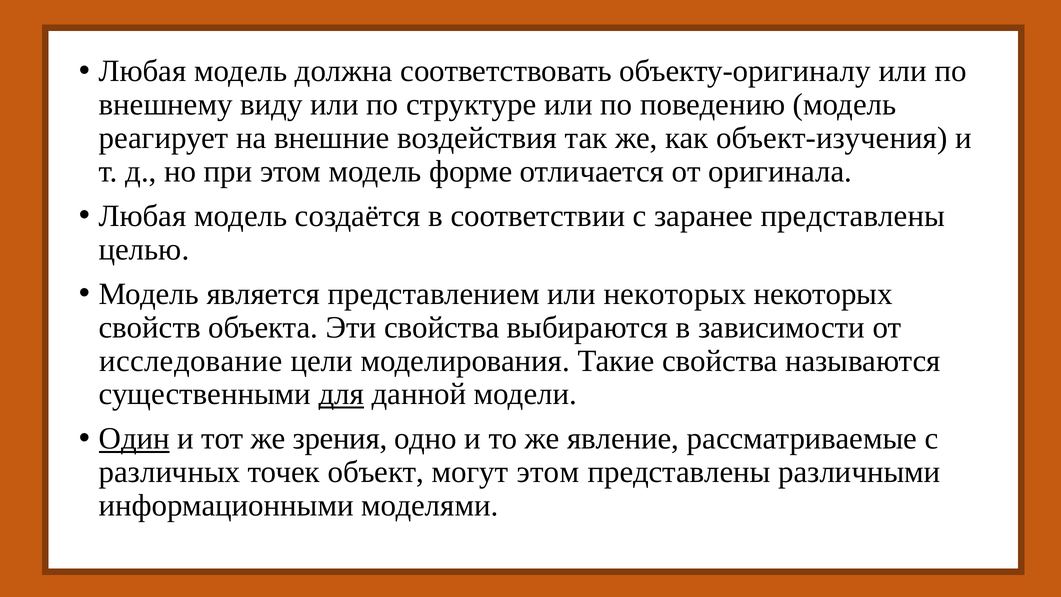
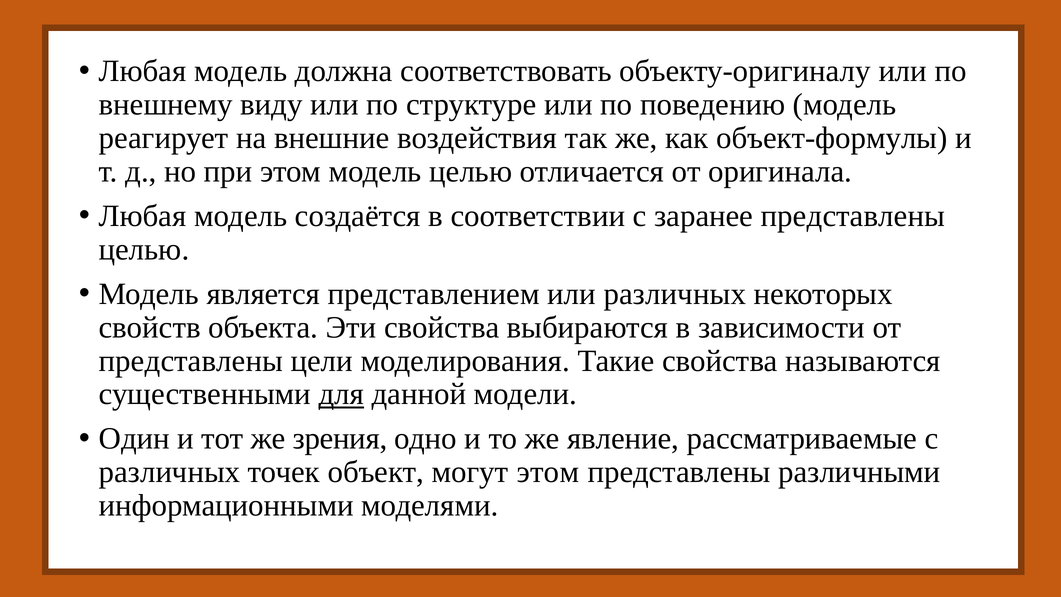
объект-изучения: объект-изучения -> объект-формулы (832, 138)
модель форме: форме -> целью (471, 171)
или некоторых: некоторых -> различных (675, 294)
исследование: исследование -> представлены (191, 361)
Один underline: present -> none (134, 439)
